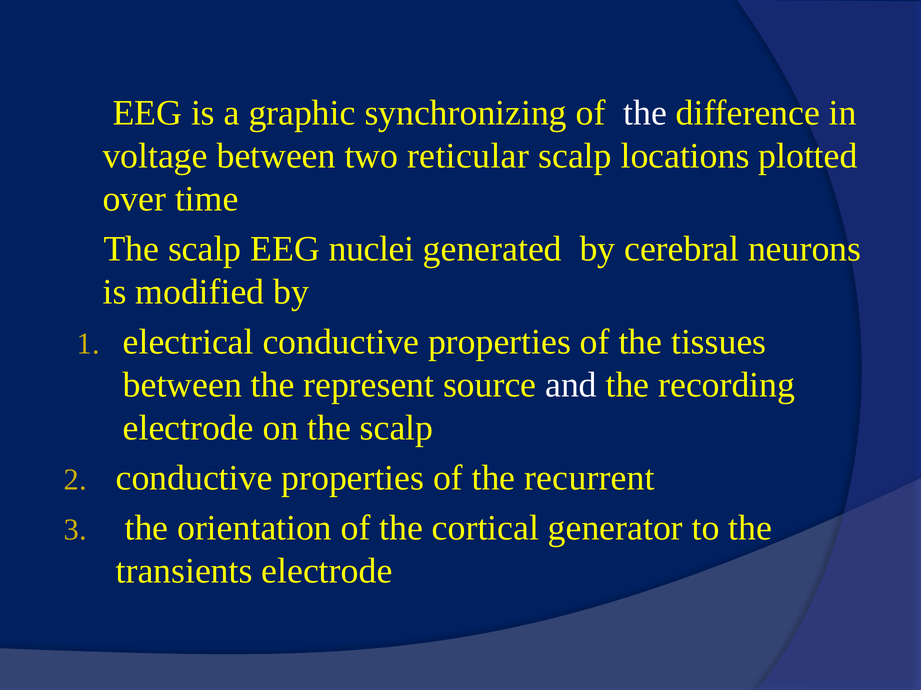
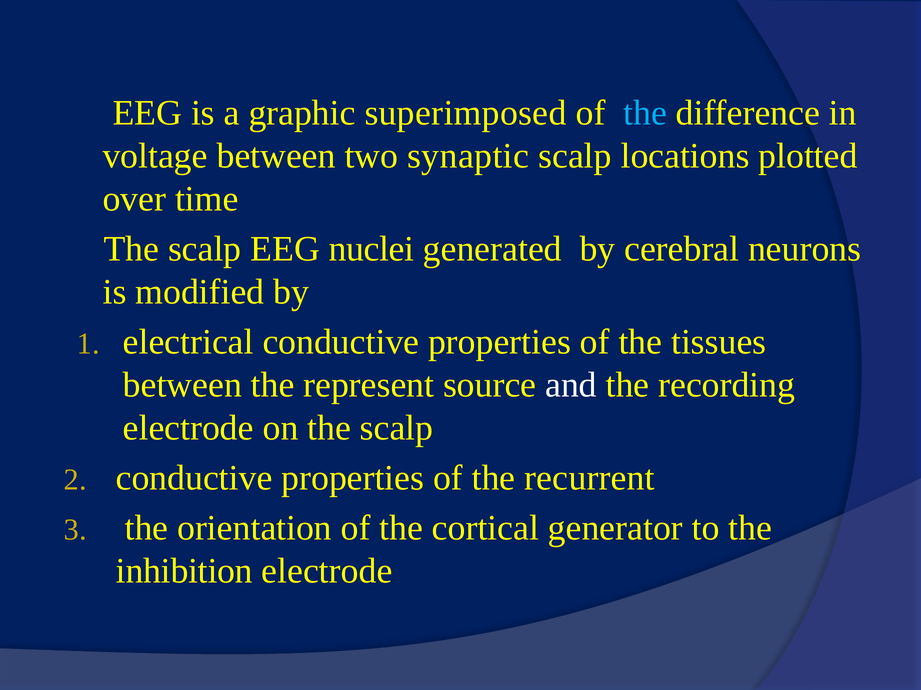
synchronizing: synchronizing -> superimposed (466, 113)
the colour: white -> light blue (645, 113)
reticular: reticular -> synaptic (468, 156)
transients: transients -> inhibition (184, 572)
